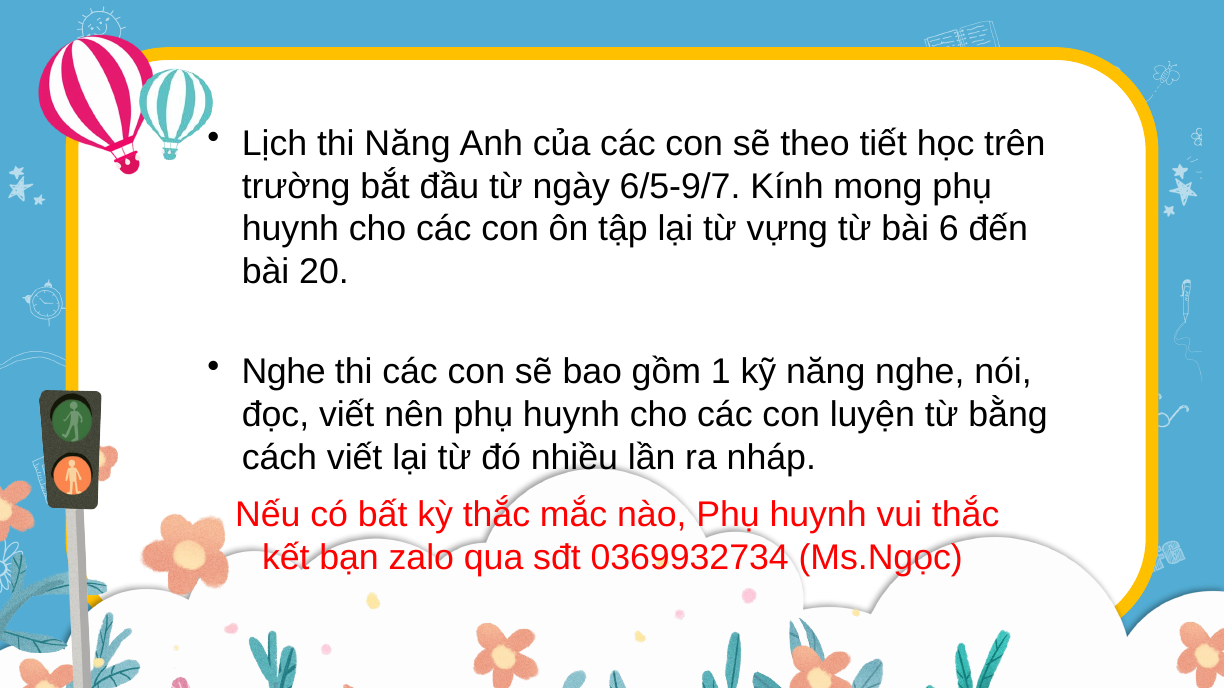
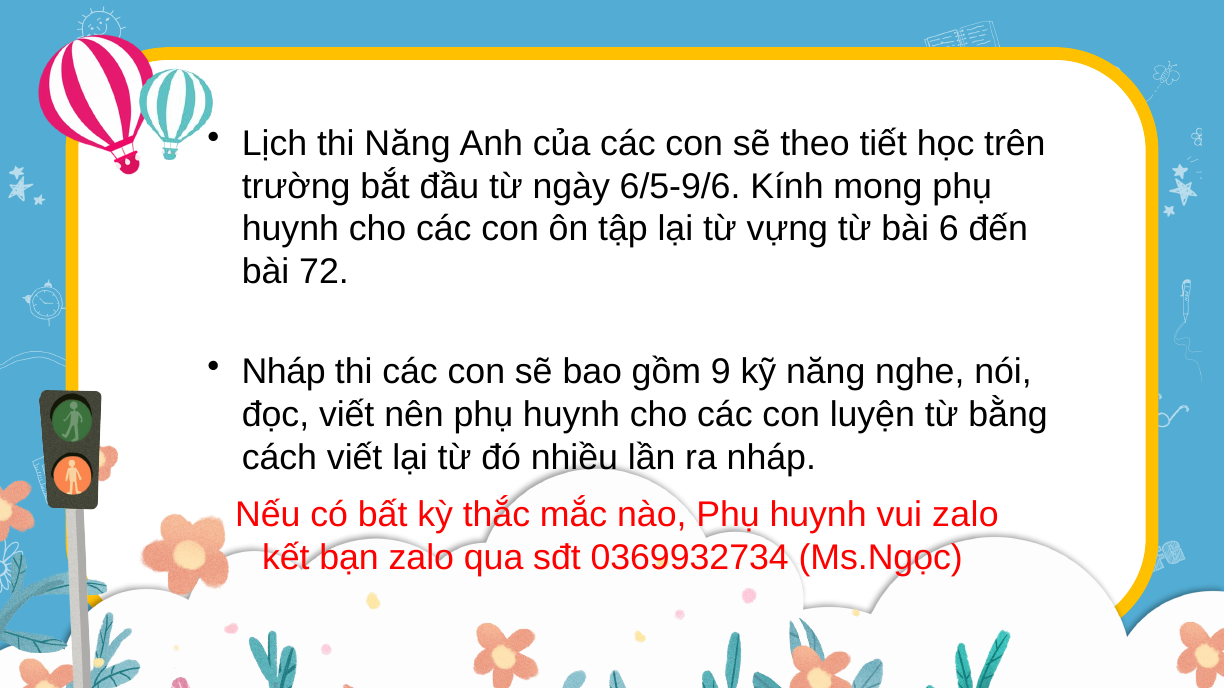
6/5-9/7: 6/5-9/7 -> 6/5-9/6 (680, 187)
20: 20 -> 72 (324, 272)
Nghe: Nghe -> Nháp (284, 372)
1: 1 -> 9 (721, 372)
vui thắc: thắc -> zalo (965, 515)
